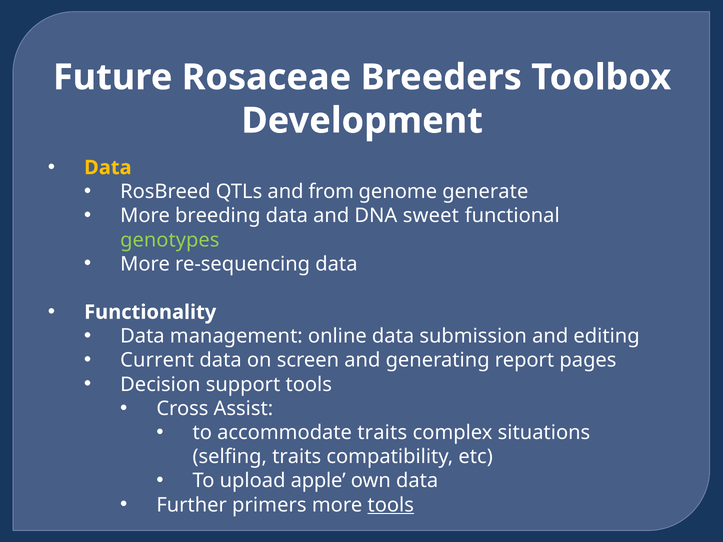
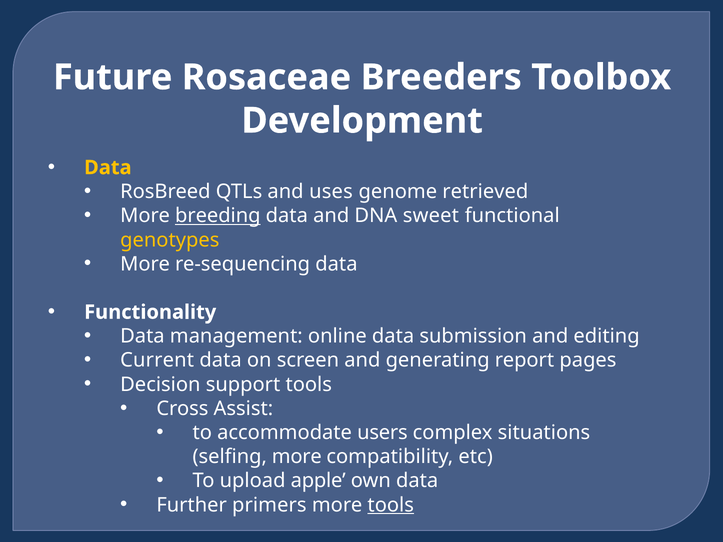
from: from -> uses (331, 192)
generate: generate -> retrieved (485, 192)
breeding underline: none -> present (218, 216)
genotypes colour: light green -> yellow (170, 240)
accommodate traits: traits -> users (382, 433)
selfing traits: traits -> more (297, 457)
